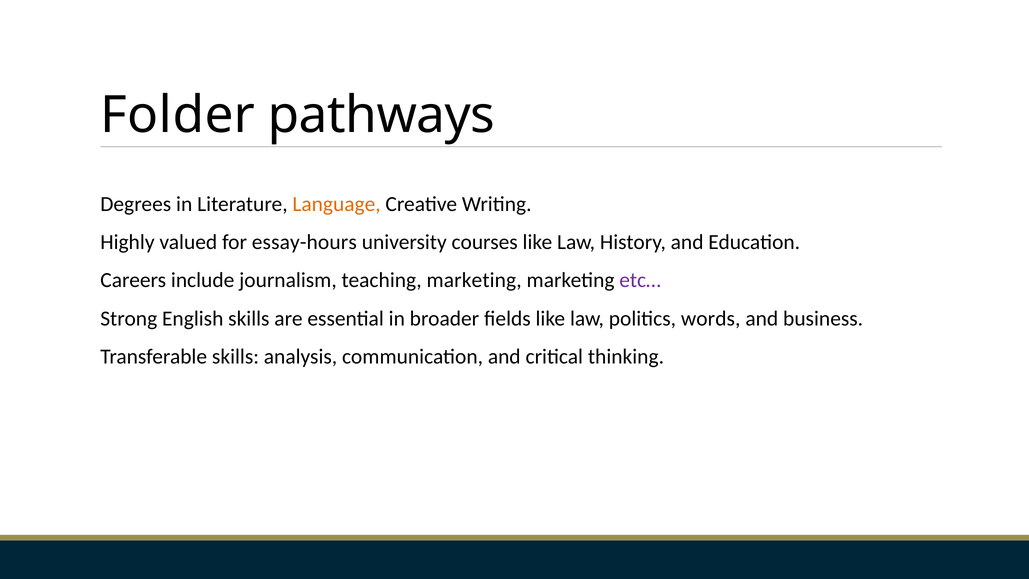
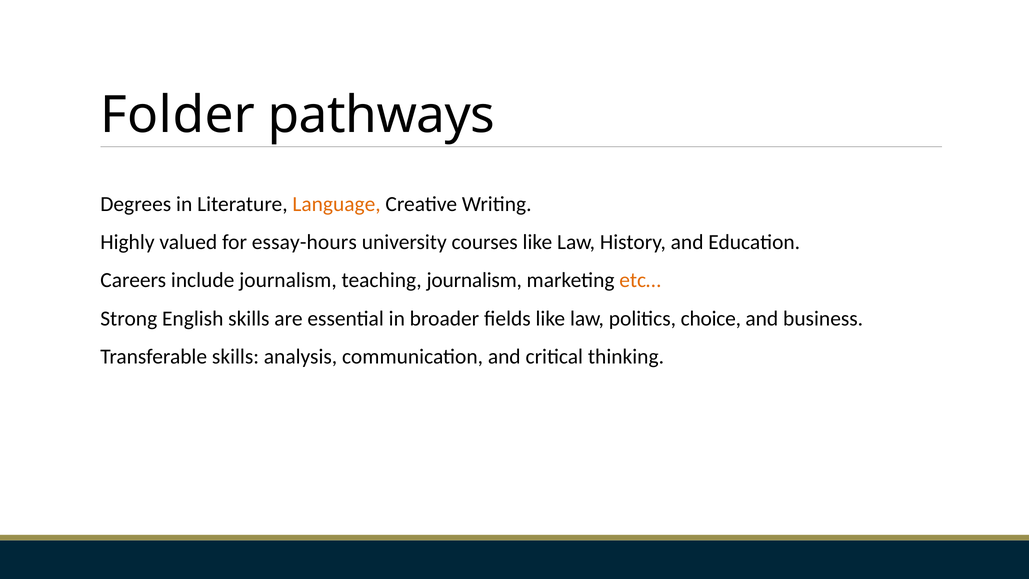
teaching marketing: marketing -> journalism (474, 280)
etc… colour: purple -> orange (640, 280)
words: words -> choice (711, 318)
